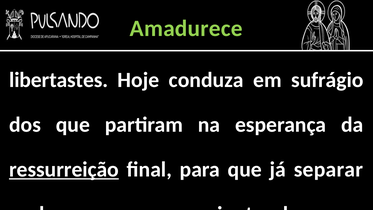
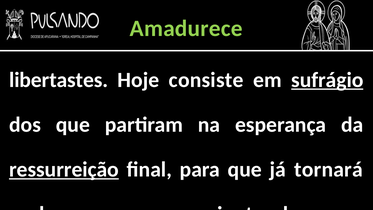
conduza: conduza -> consiste (206, 80)
sufrágio underline: none -> present (327, 80)
separar: separar -> tornará (328, 169)
